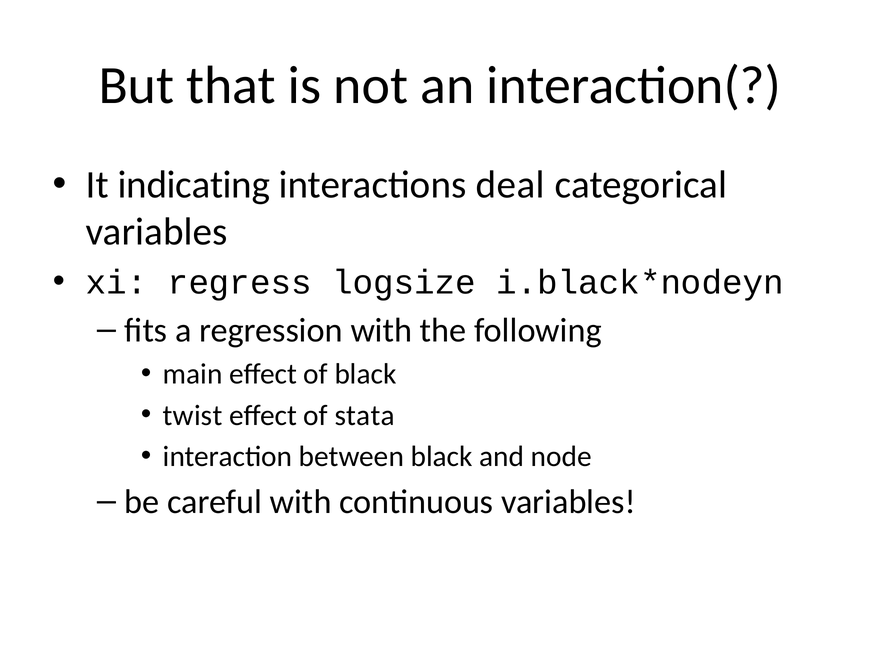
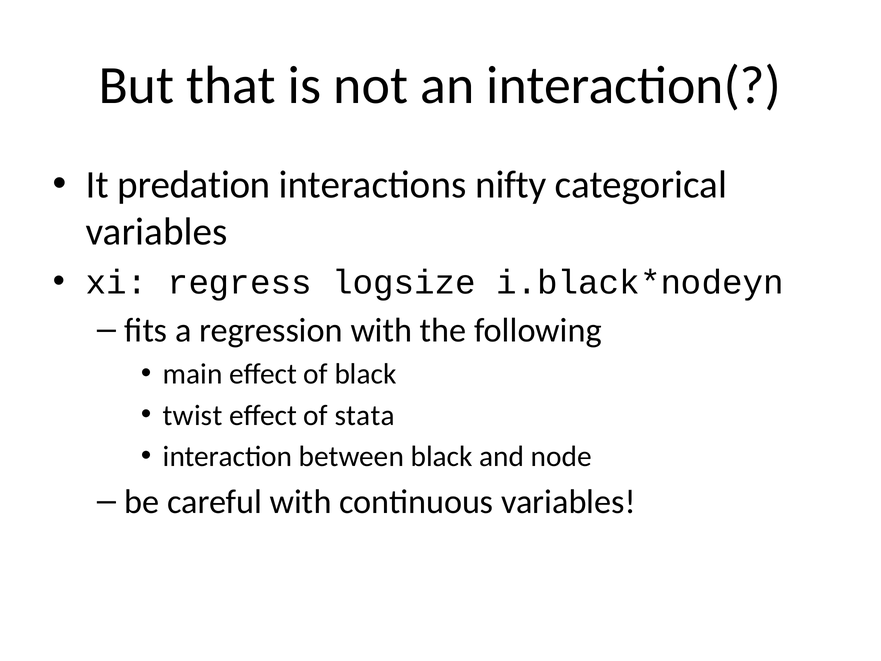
indicating: indicating -> predation (194, 185)
deal: deal -> nifty (511, 185)
